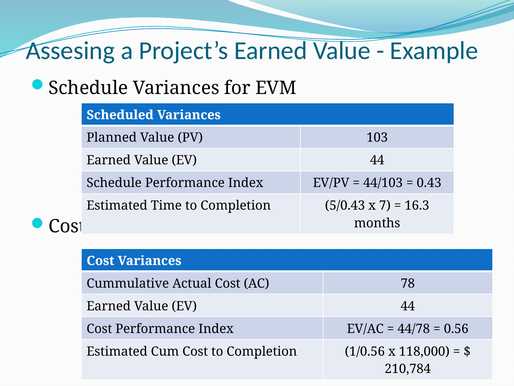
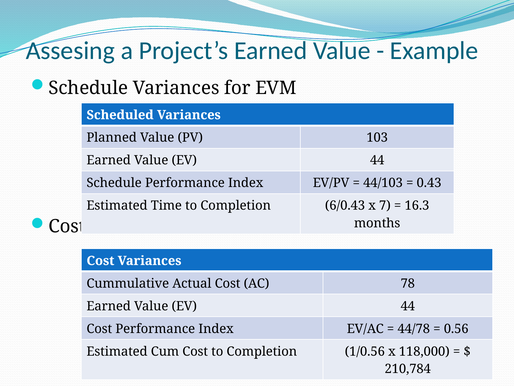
5/0.43: 5/0.43 -> 6/0.43 (345, 205)
